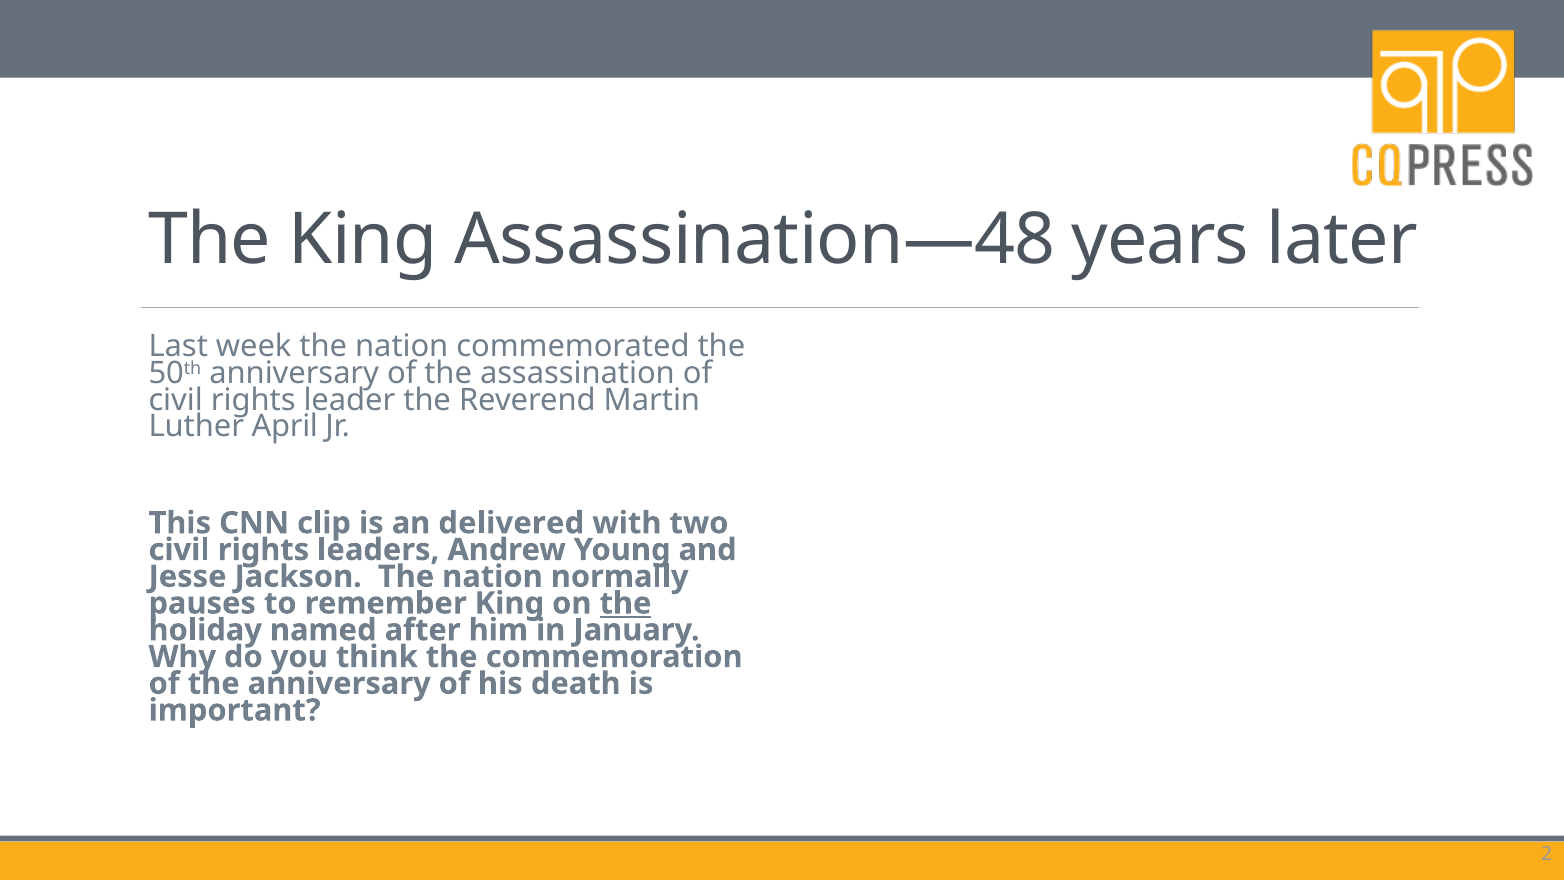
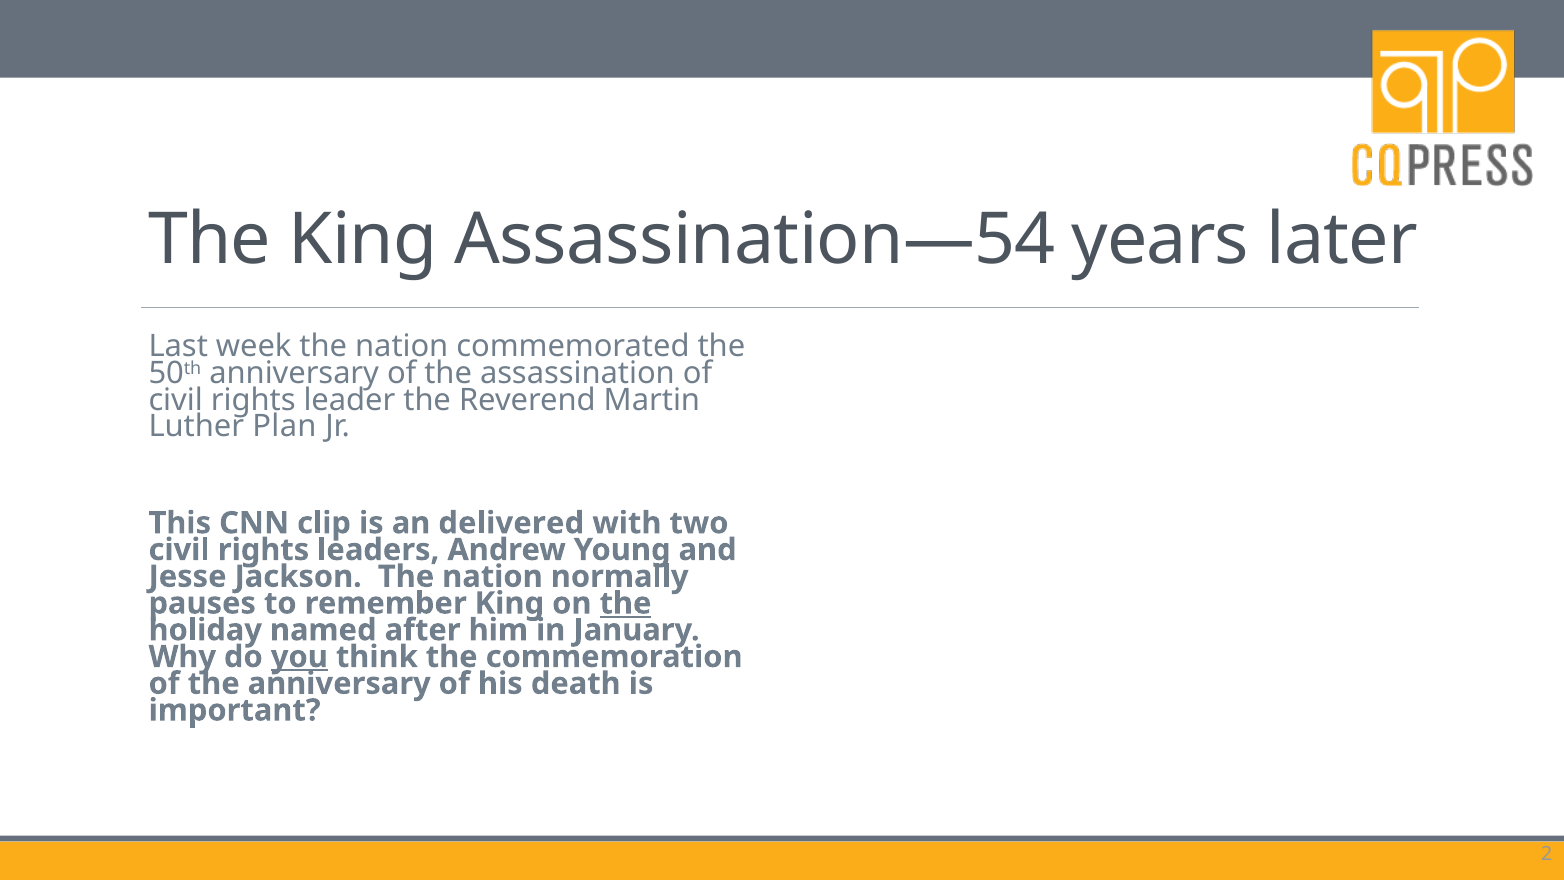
Assassination—48: Assassination—48 -> Assassination—54 (755, 240)
April: April -> Plan (285, 426)
you underline: none -> present (299, 657)
